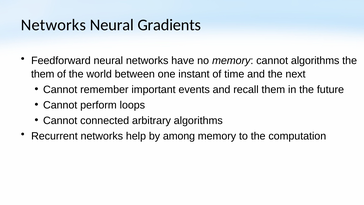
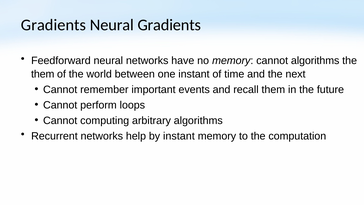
Networks: Networks -> Gradients (53, 25)
connected: connected -> computing (105, 120)
by among: among -> instant (179, 136)
